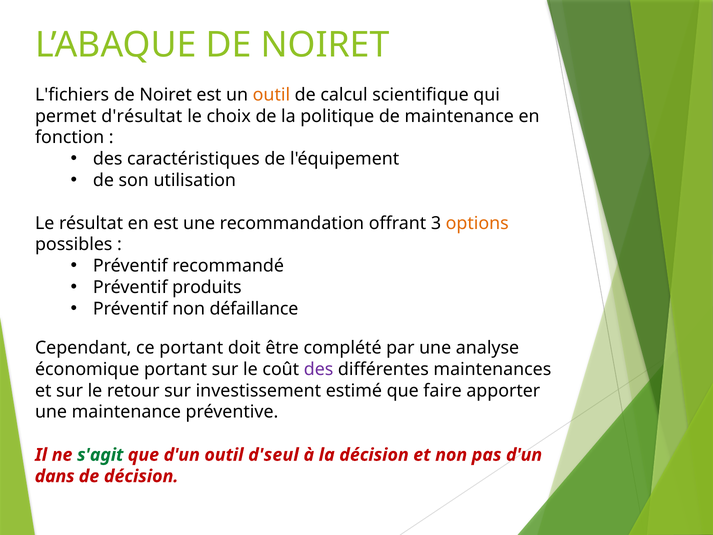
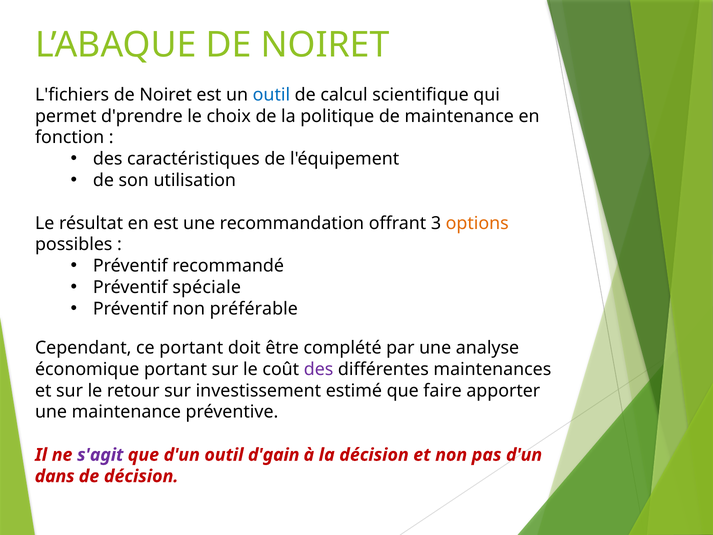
outil colour: orange -> blue (271, 95)
d'résultat: d'résultat -> d'prendre (142, 116)
produits: produits -> spéciale (207, 287)
défaillance: défaillance -> préférable (254, 309)
s'agit colour: green -> purple (100, 455)
d'seul: d'seul -> d'gain (274, 455)
